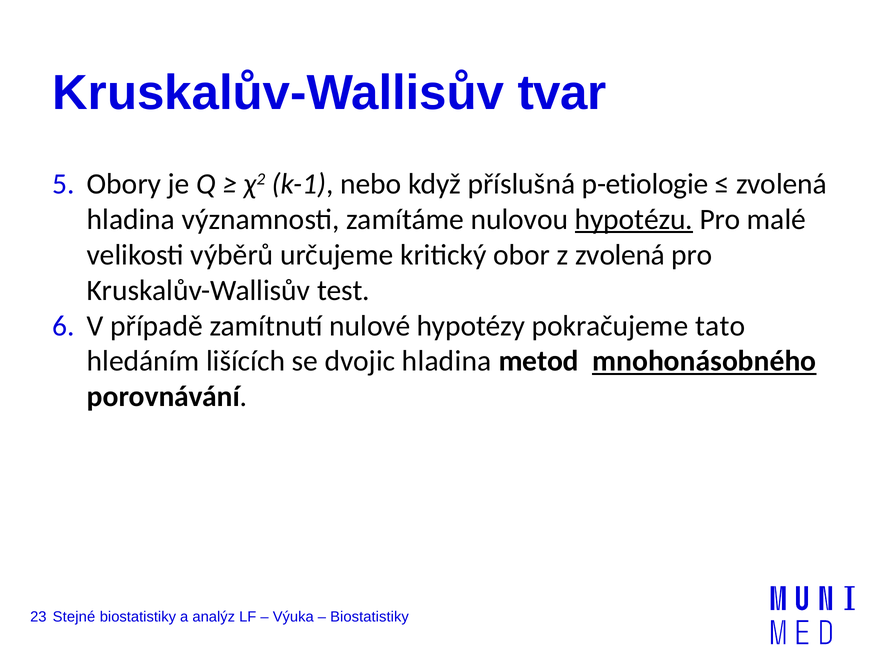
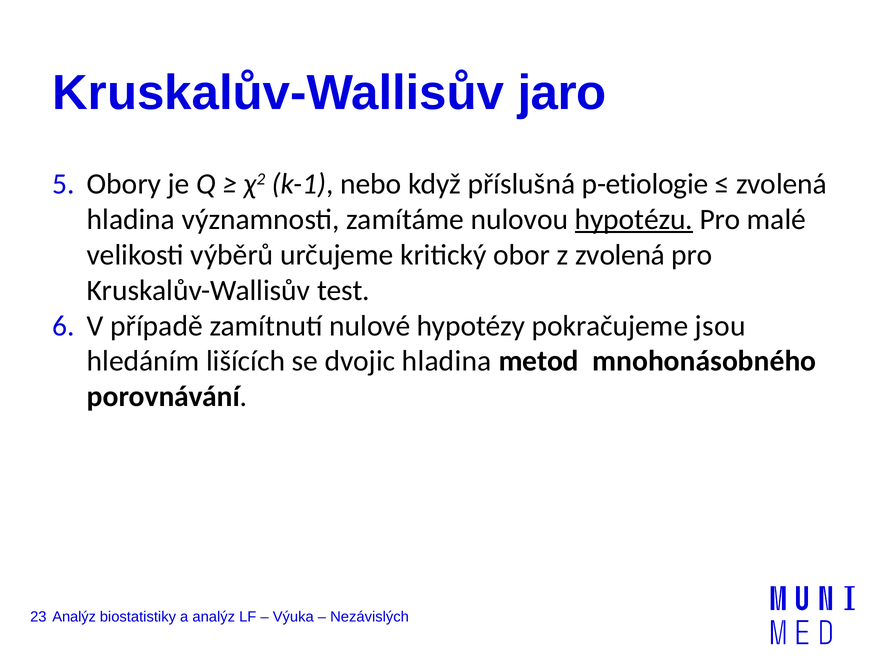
tvar: tvar -> jaro (562, 93)
tato: tato -> jsou (720, 326)
mnohonásobného underline: present -> none (704, 361)
Stejné: Stejné -> Analýz (74, 617)
Biostatistiky: Biostatistiky -> Nezávislých (370, 617)
